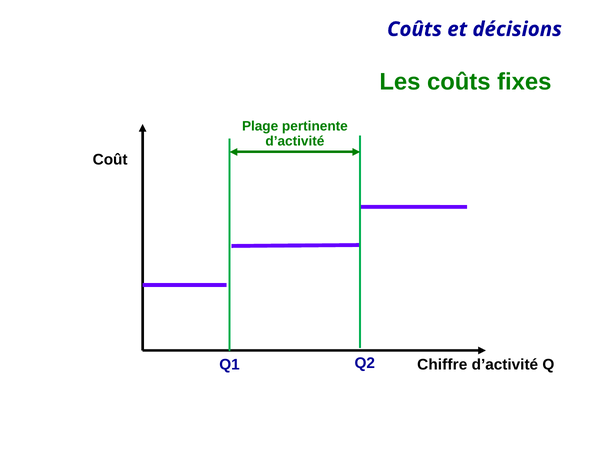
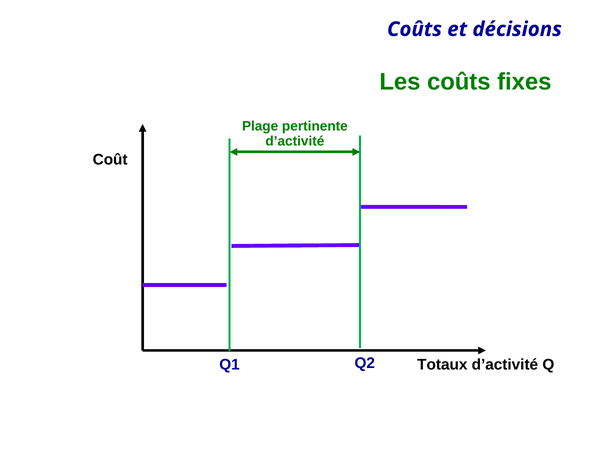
Chiffre: Chiffre -> Totaux (442, 364)
